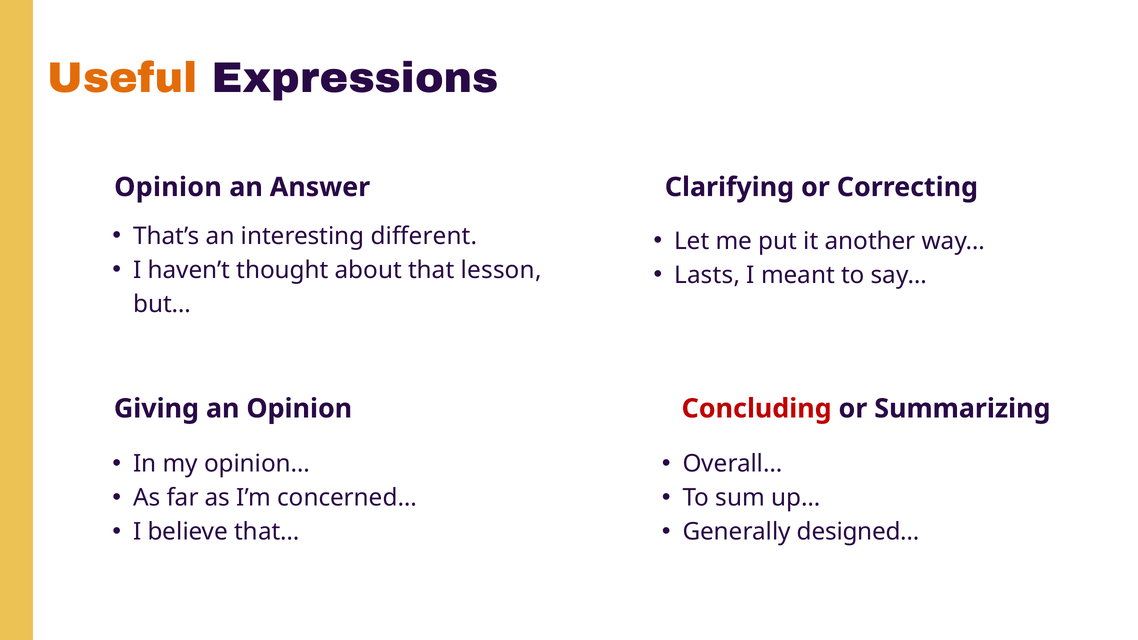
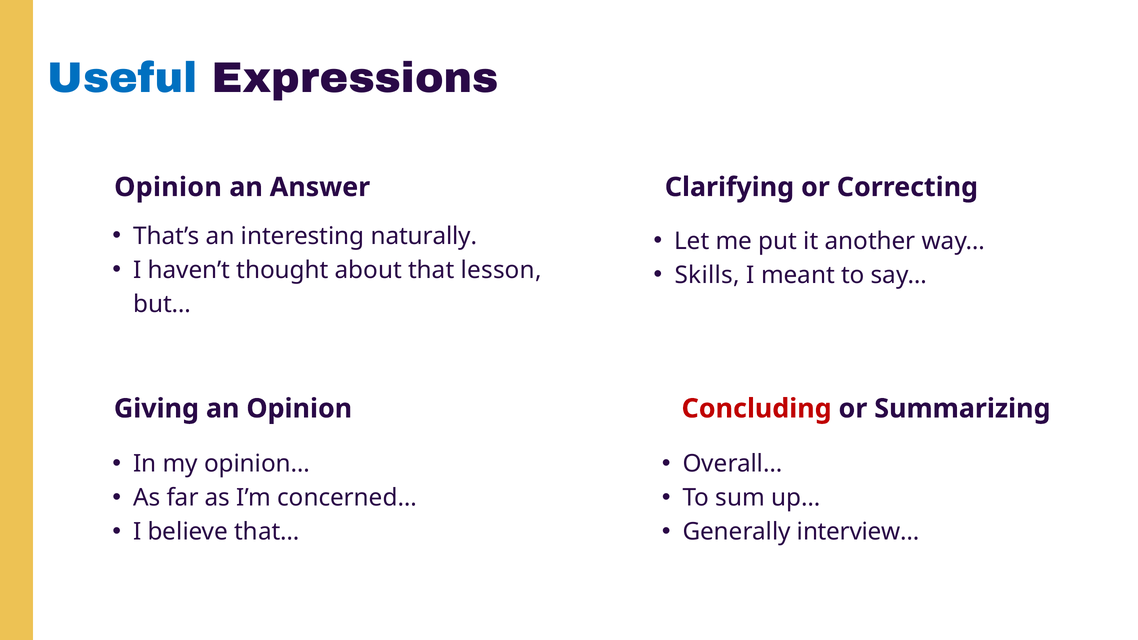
Useful colour: orange -> blue (122, 78)
different: different -> naturally (424, 236)
Lasts: Lasts -> Skills (707, 275)
designed…: designed… -> interview… (858, 532)
